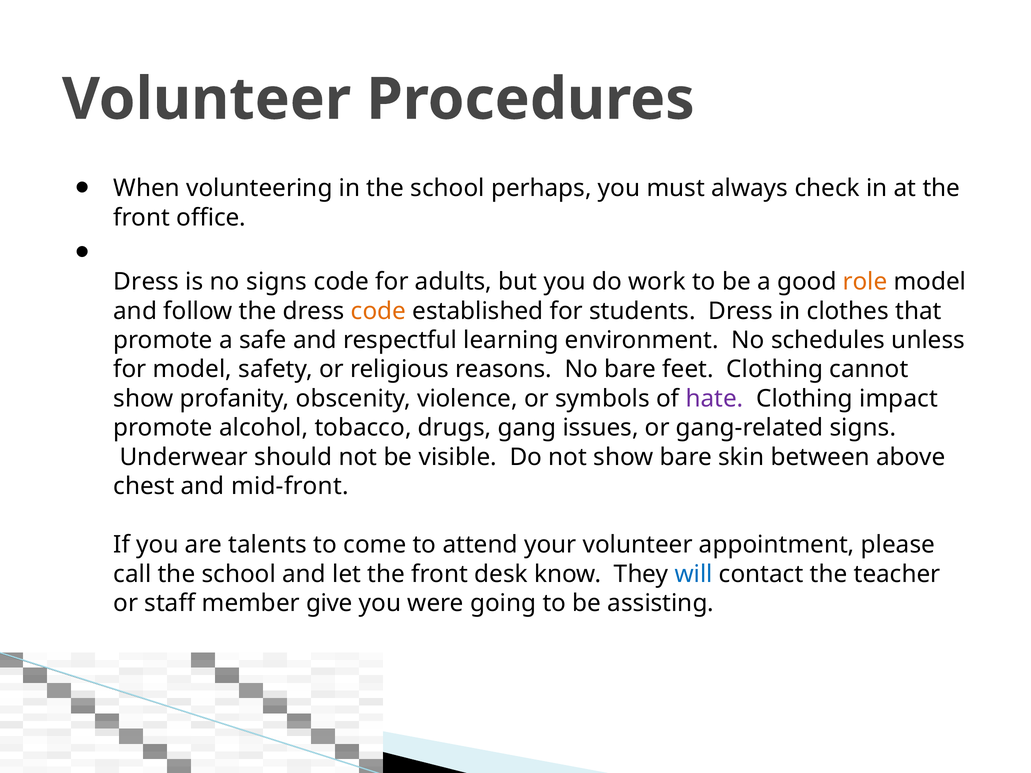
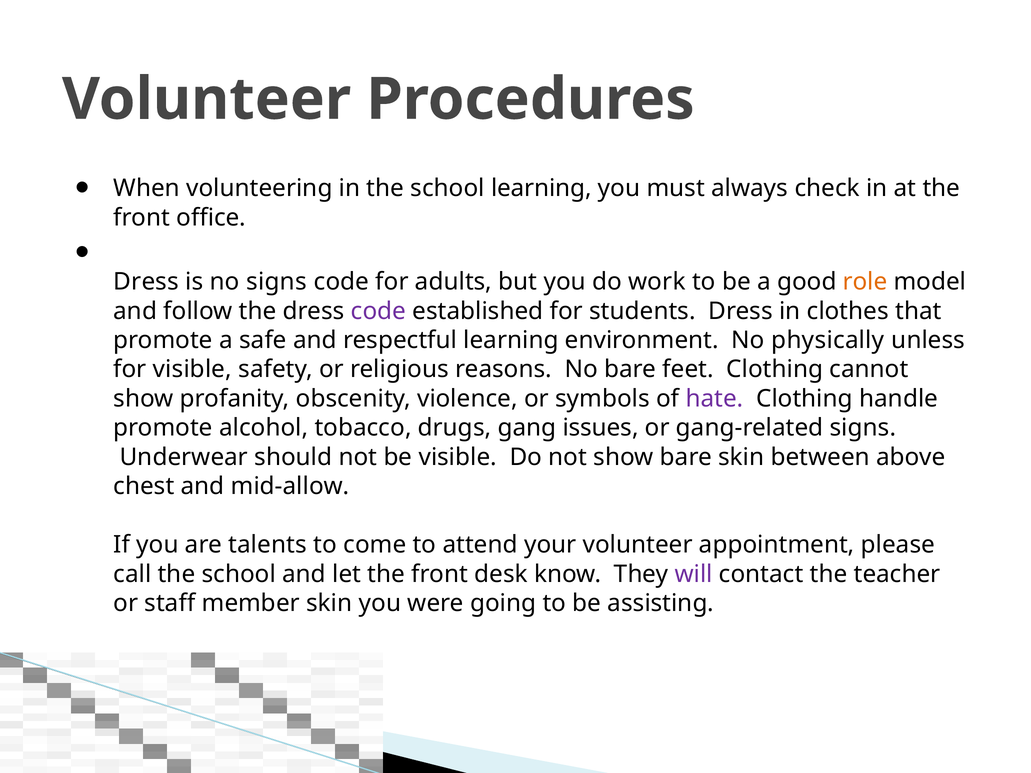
school perhaps: perhaps -> learning (541, 189)
code colour: orange -> purple (378, 311)
schedules: schedules -> physically (828, 340)
for model: model -> visible (192, 370)
impact: impact -> handle (899, 399)
mid-front: mid-front -> mid-allow (290, 486)
will colour: blue -> purple (694, 574)
member give: give -> skin (329, 603)
